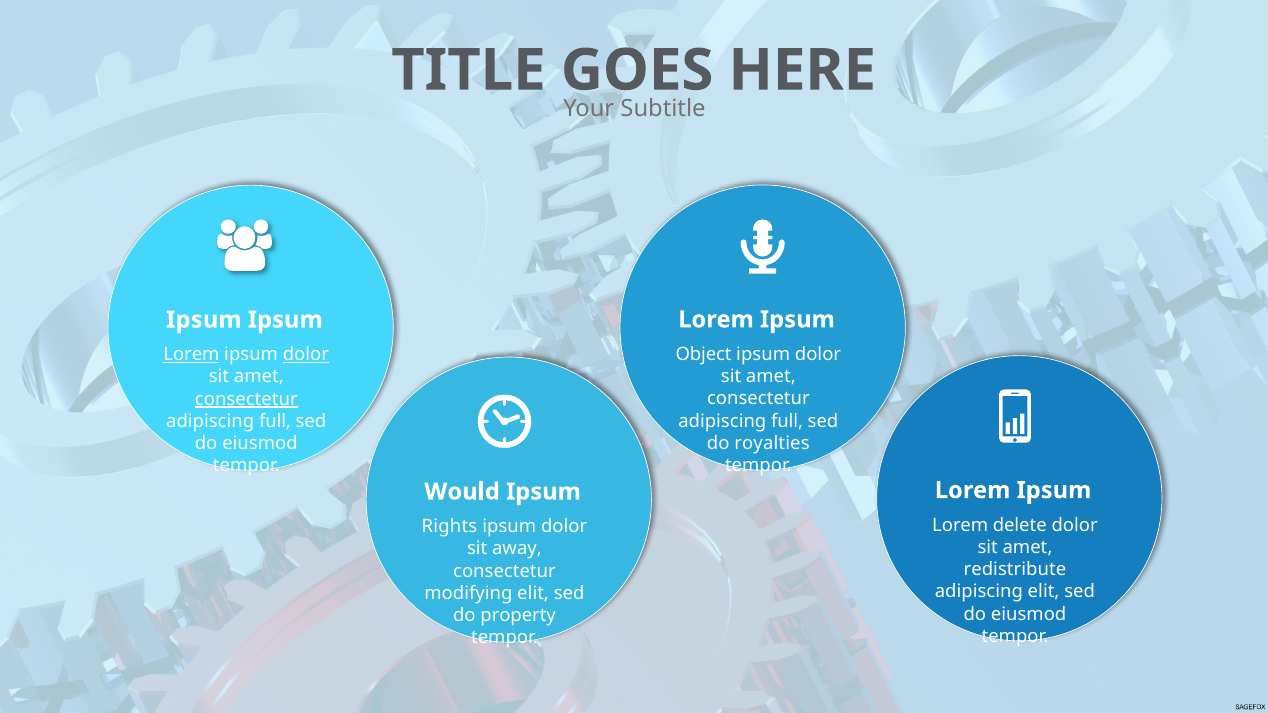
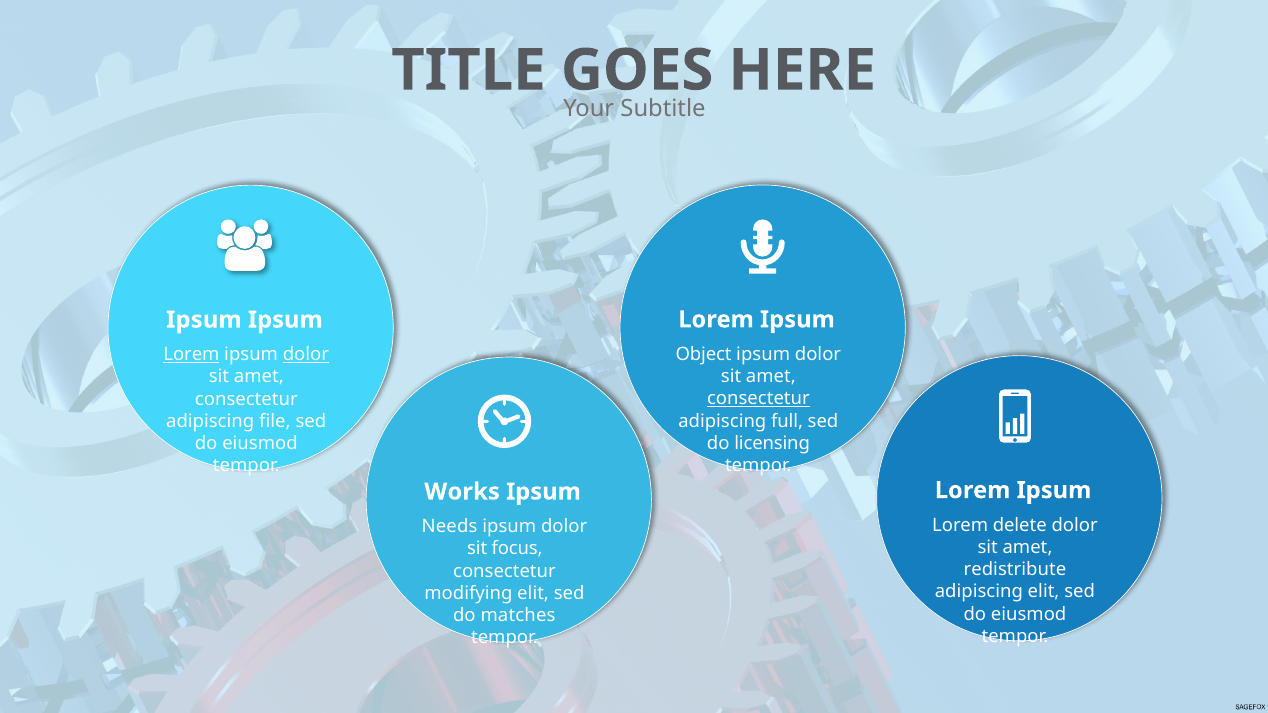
consectetur underline: none -> present (758, 399)
consectetur underline: present -> none (246, 399)
full: full -> file (275, 421)
royalties: royalties -> licensing (772, 443)
Would: Would -> Works (462, 492)
Rights: Rights -> Needs (450, 527)
away: away -> focus (517, 549)
property: property -> matches (518, 616)
